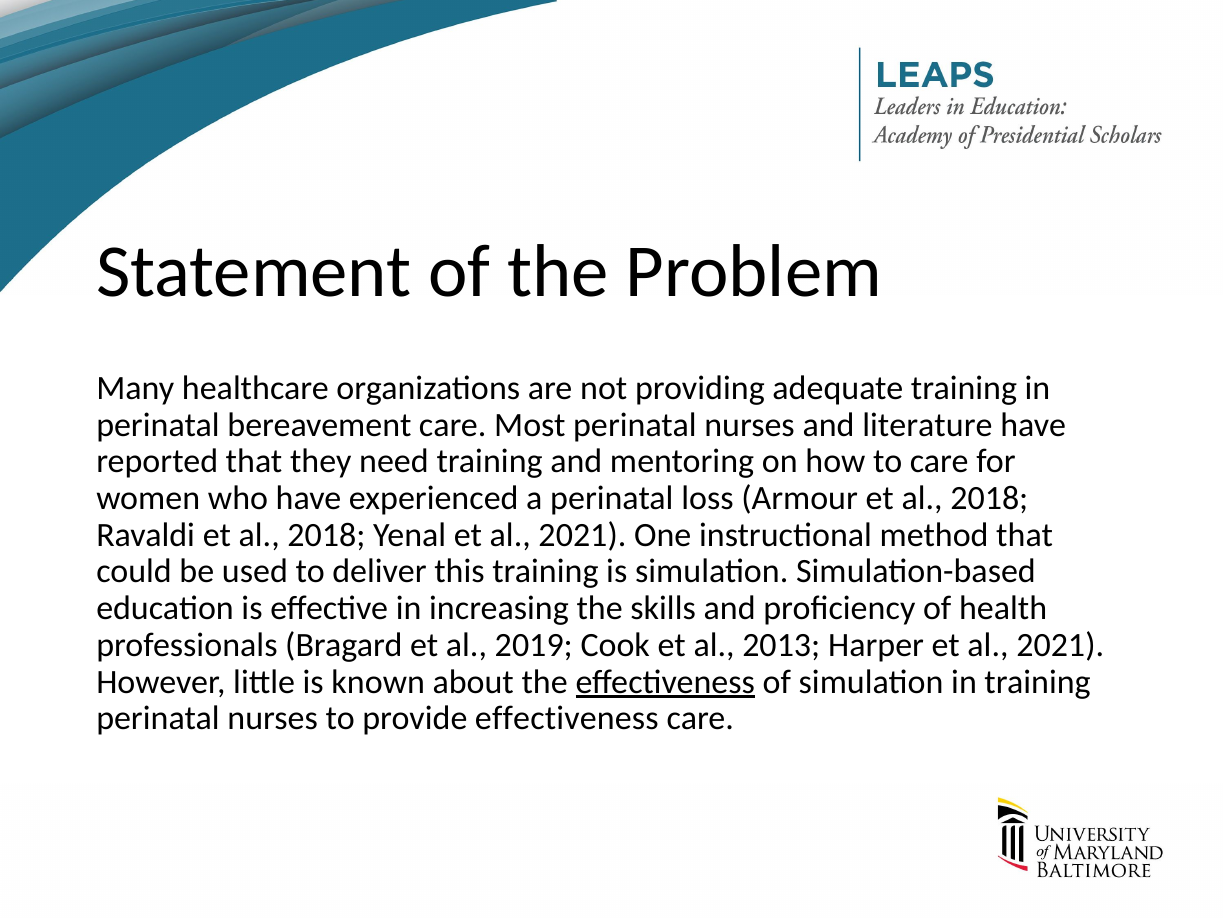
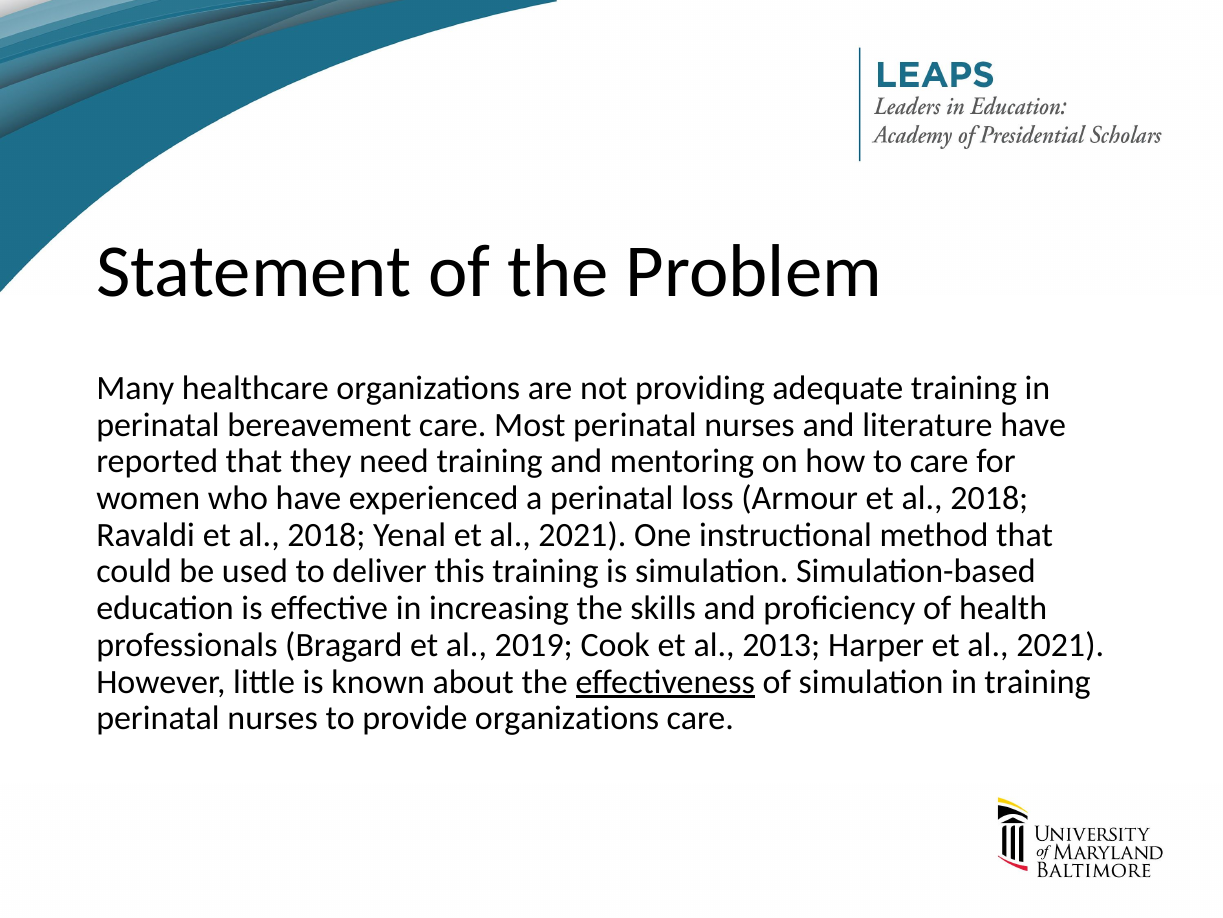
provide effectiveness: effectiveness -> organizations (567, 718)
